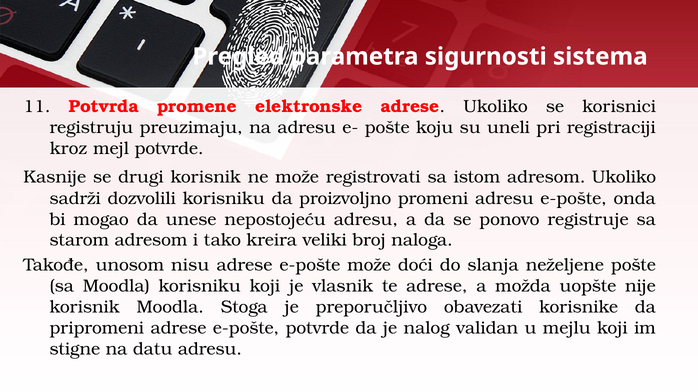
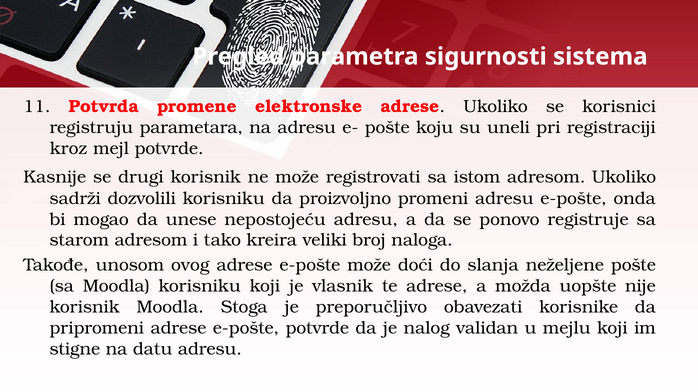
preuzimaju: preuzimaju -> parametara (191, 128)
nisu: nisu -> ovog (190, 266)
